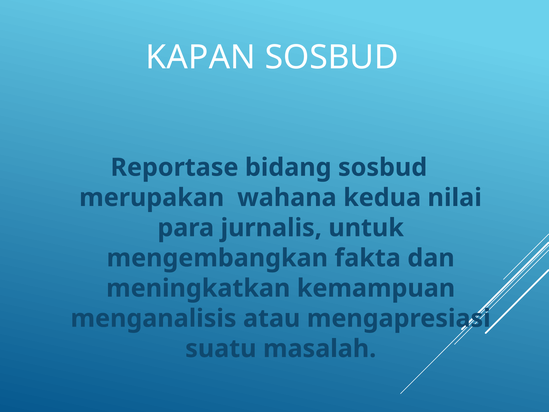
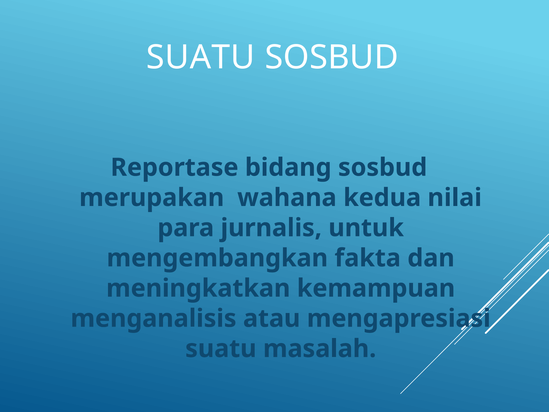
KAPAN: KAPAN -> SUATU (201, 57)
